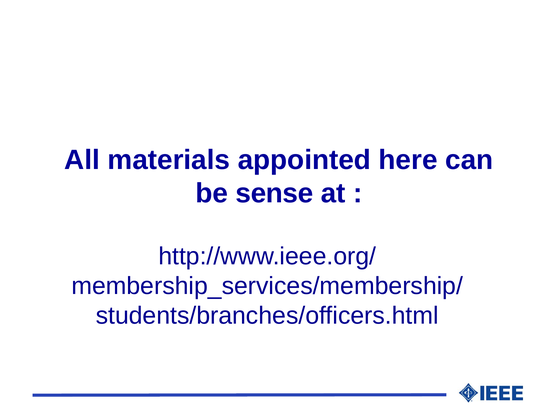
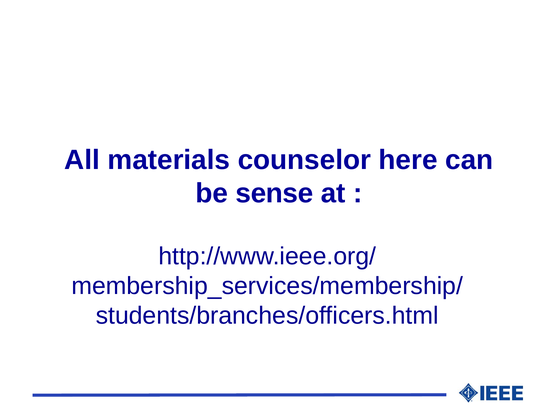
appointed: appointed -> counselor (304, 160)
